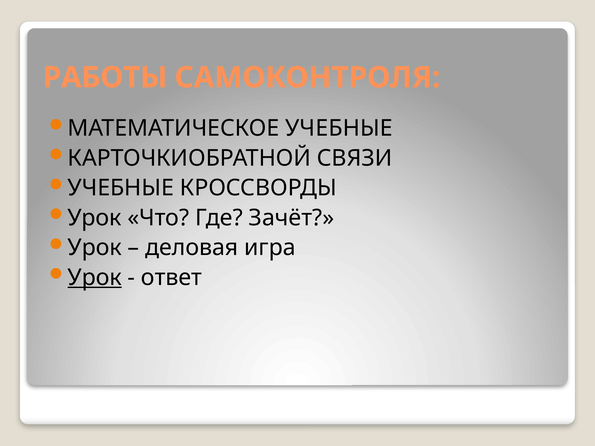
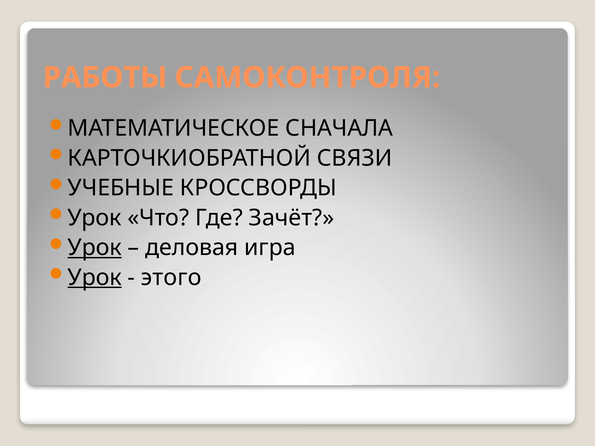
МАТЕМАТИЧЕСКОЕ УЧЕБНЫЕ: УЧЕБНЫЕ -> СНАЧАЛА (339, 128)
Урок underline: none -> present (95, 248)
ответ: ответ -> этого (171, 278)
